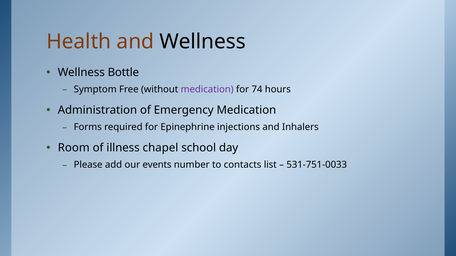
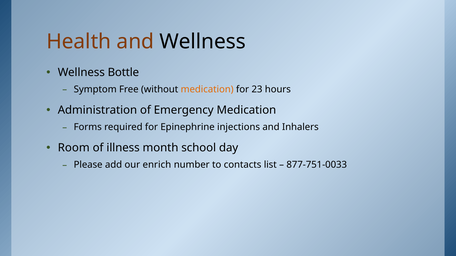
medication colour: purple -> orange (207, 90)
74: 74 -> 23 (257, 90)
chapel: chapel -> month (161, 148)
events: events -> enrich (157, 165)
531-751-0033: 531-751-0033 -> 877-751-0033 (317, 165)
